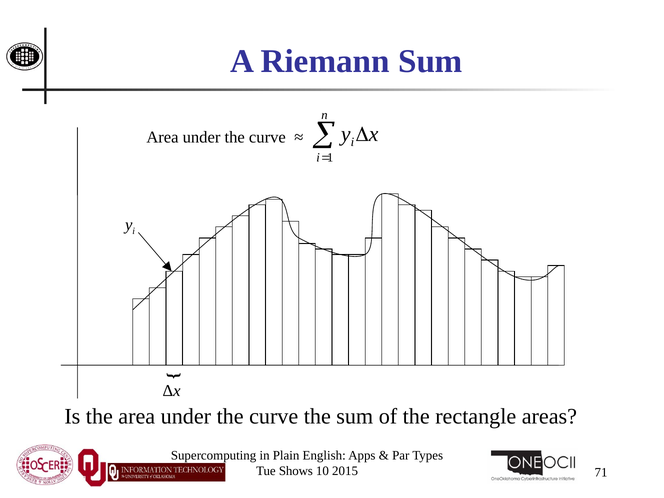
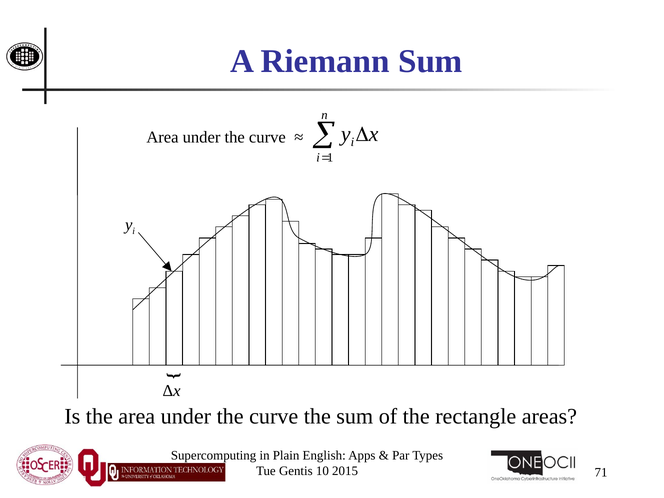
Shows: Shows -> Gentis (296, 471)
